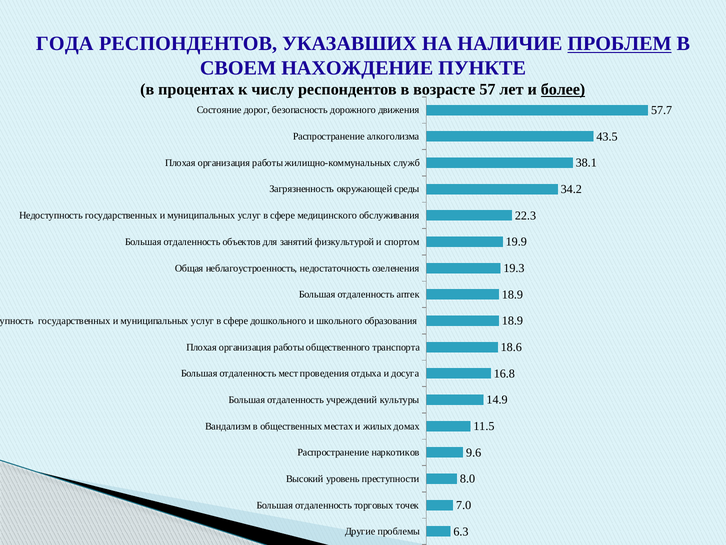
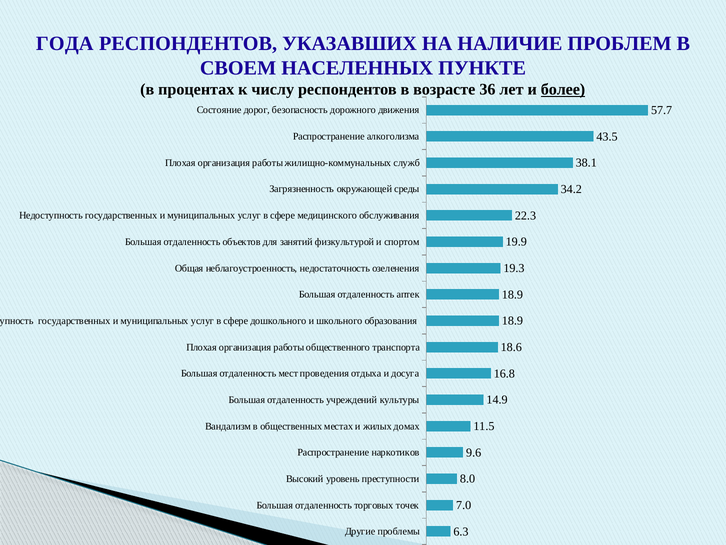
ПРОБЛЕМ underline: present -> none (620, 44)
НАХОЖДЕНИЕ: НАХОЖДЕНИЕ -> НАСЕЛЕННЫХ (357, 68)
57: 57 -> 36 (487, 89)
